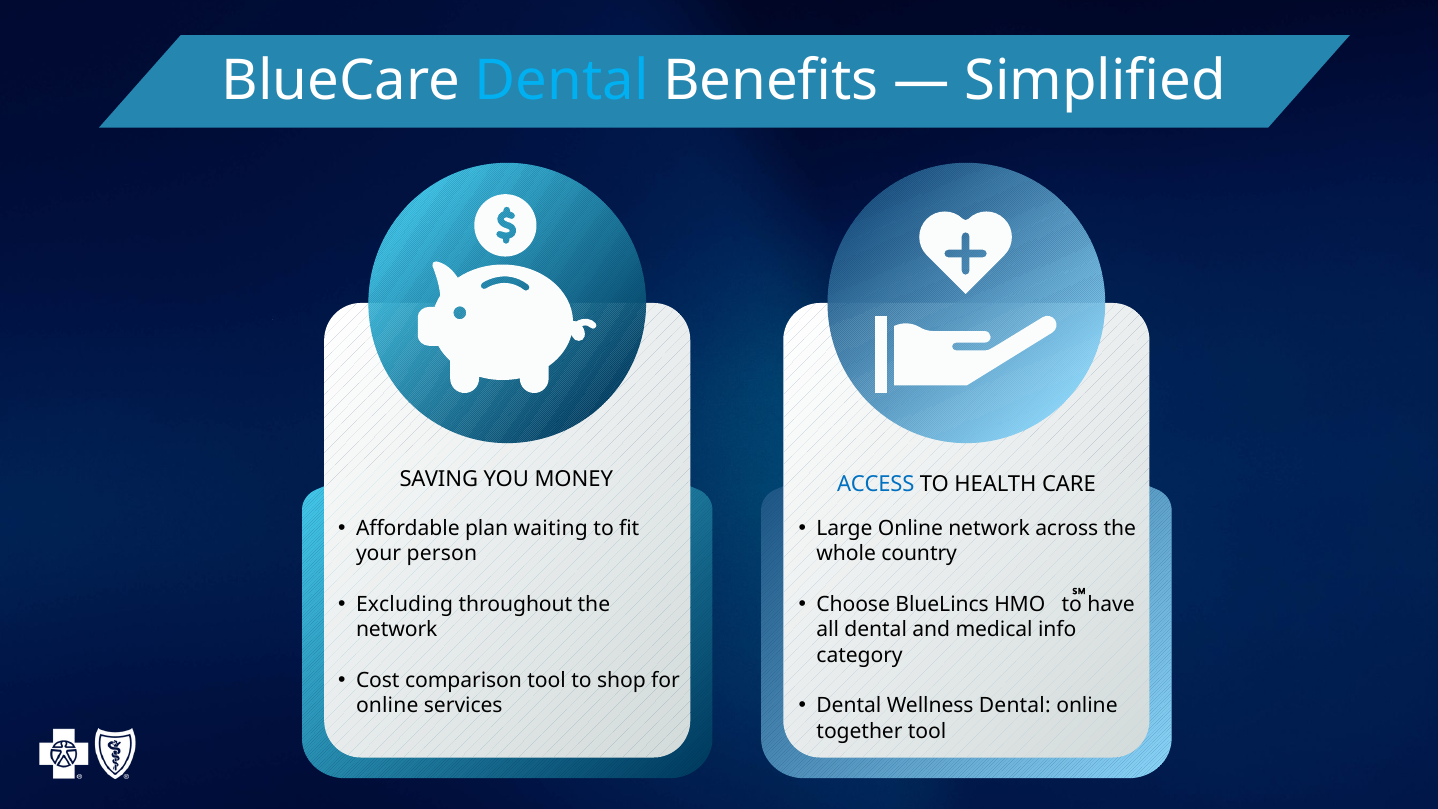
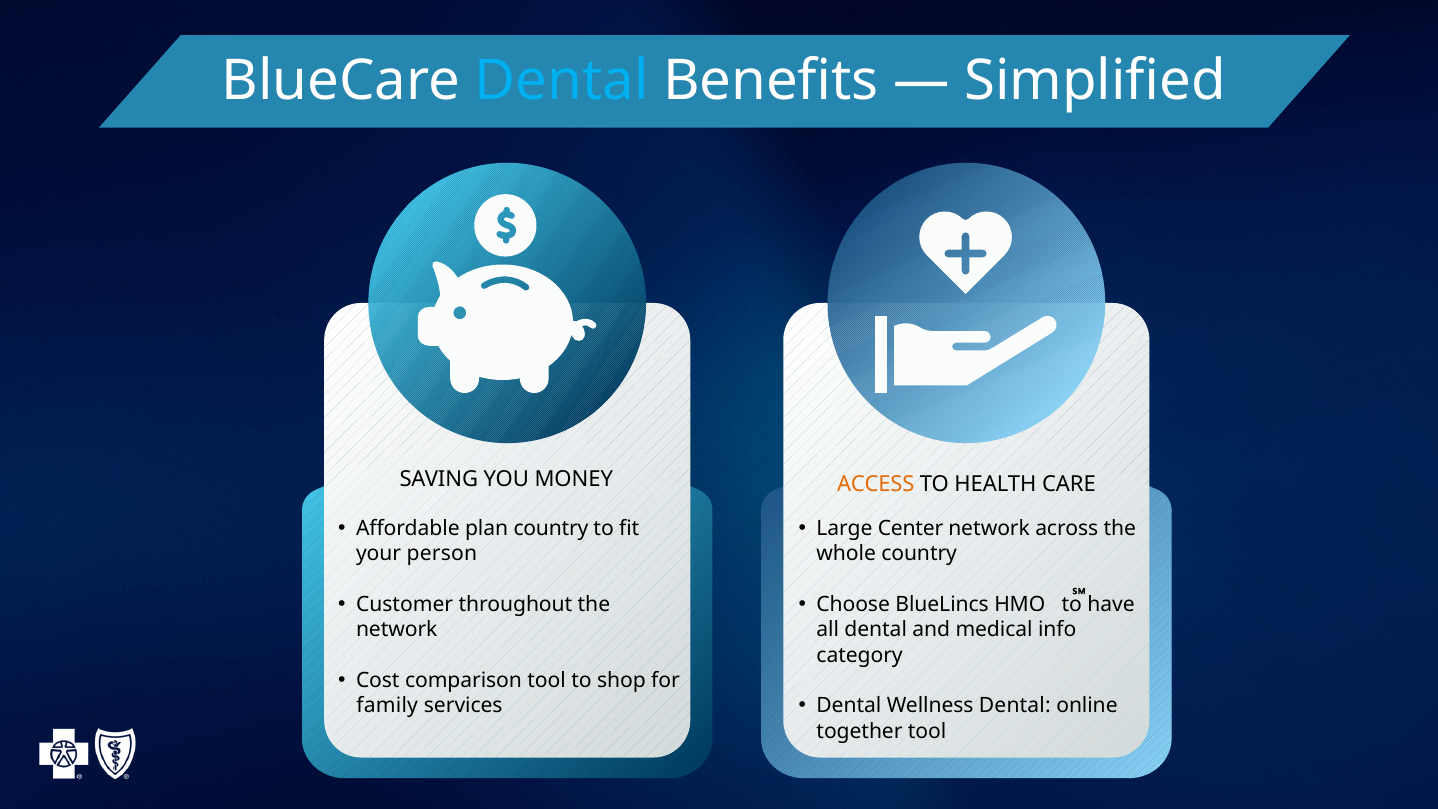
ACCESS colour: blue -> orange (876, 484)
plan waiting: waiting -> country (551, 528)
Large Online: Online -> Center (911, 528)
Excluding: Excluding -> Customer (405, 604)
online: online -> family (387, 706)
